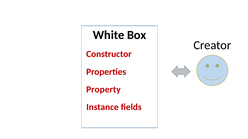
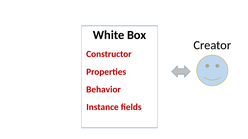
Property: Property -> Behavior (103, 90)
